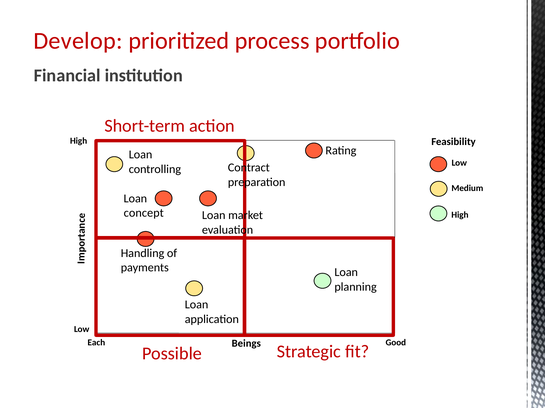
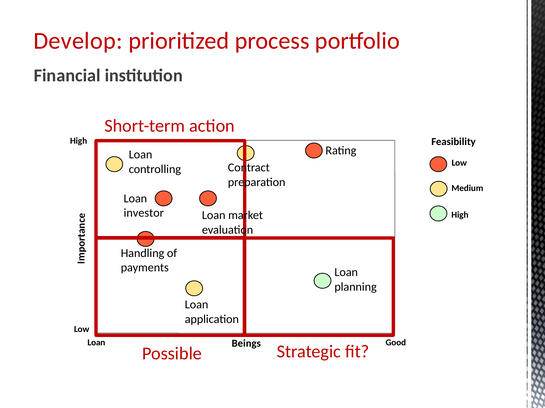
concept: concept -> investor (144, 213)
Each: Each -> Loan (96, 343)
